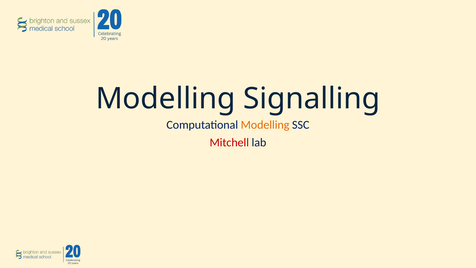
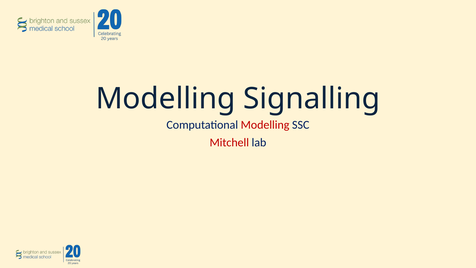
Modelling colour: orange -> red (265, 125)
